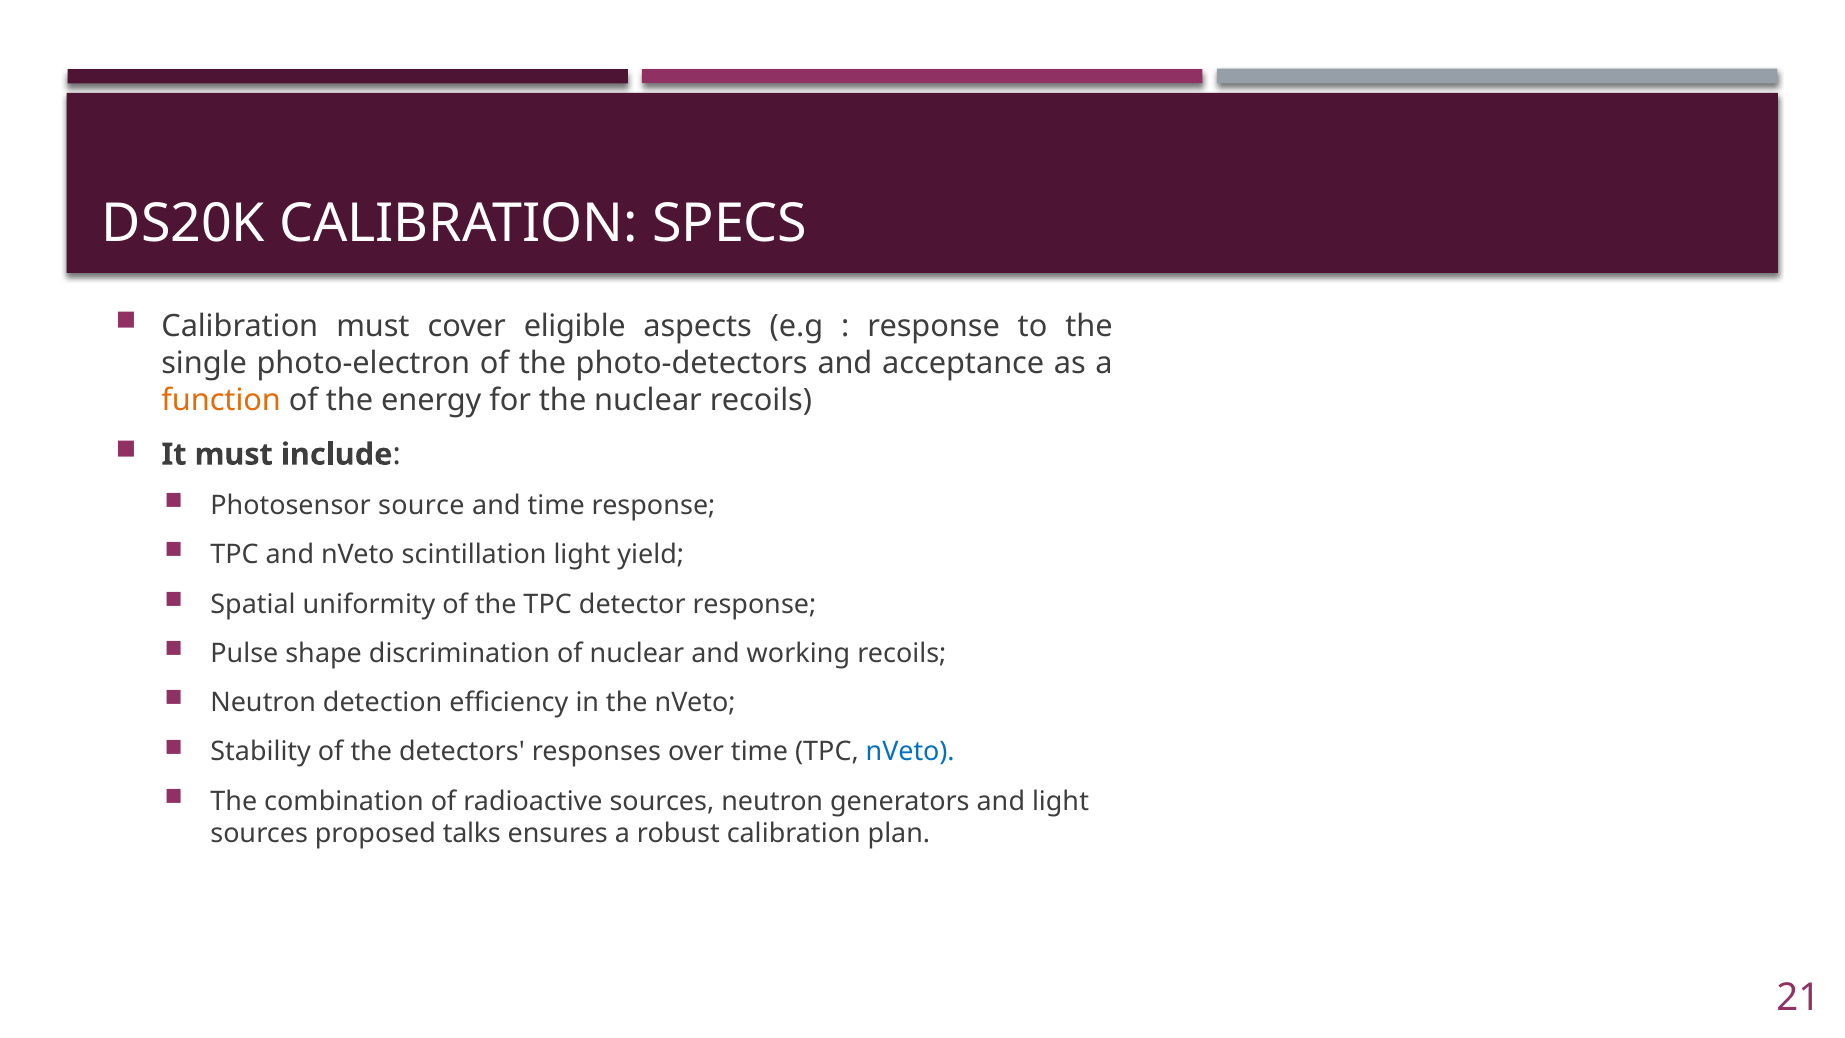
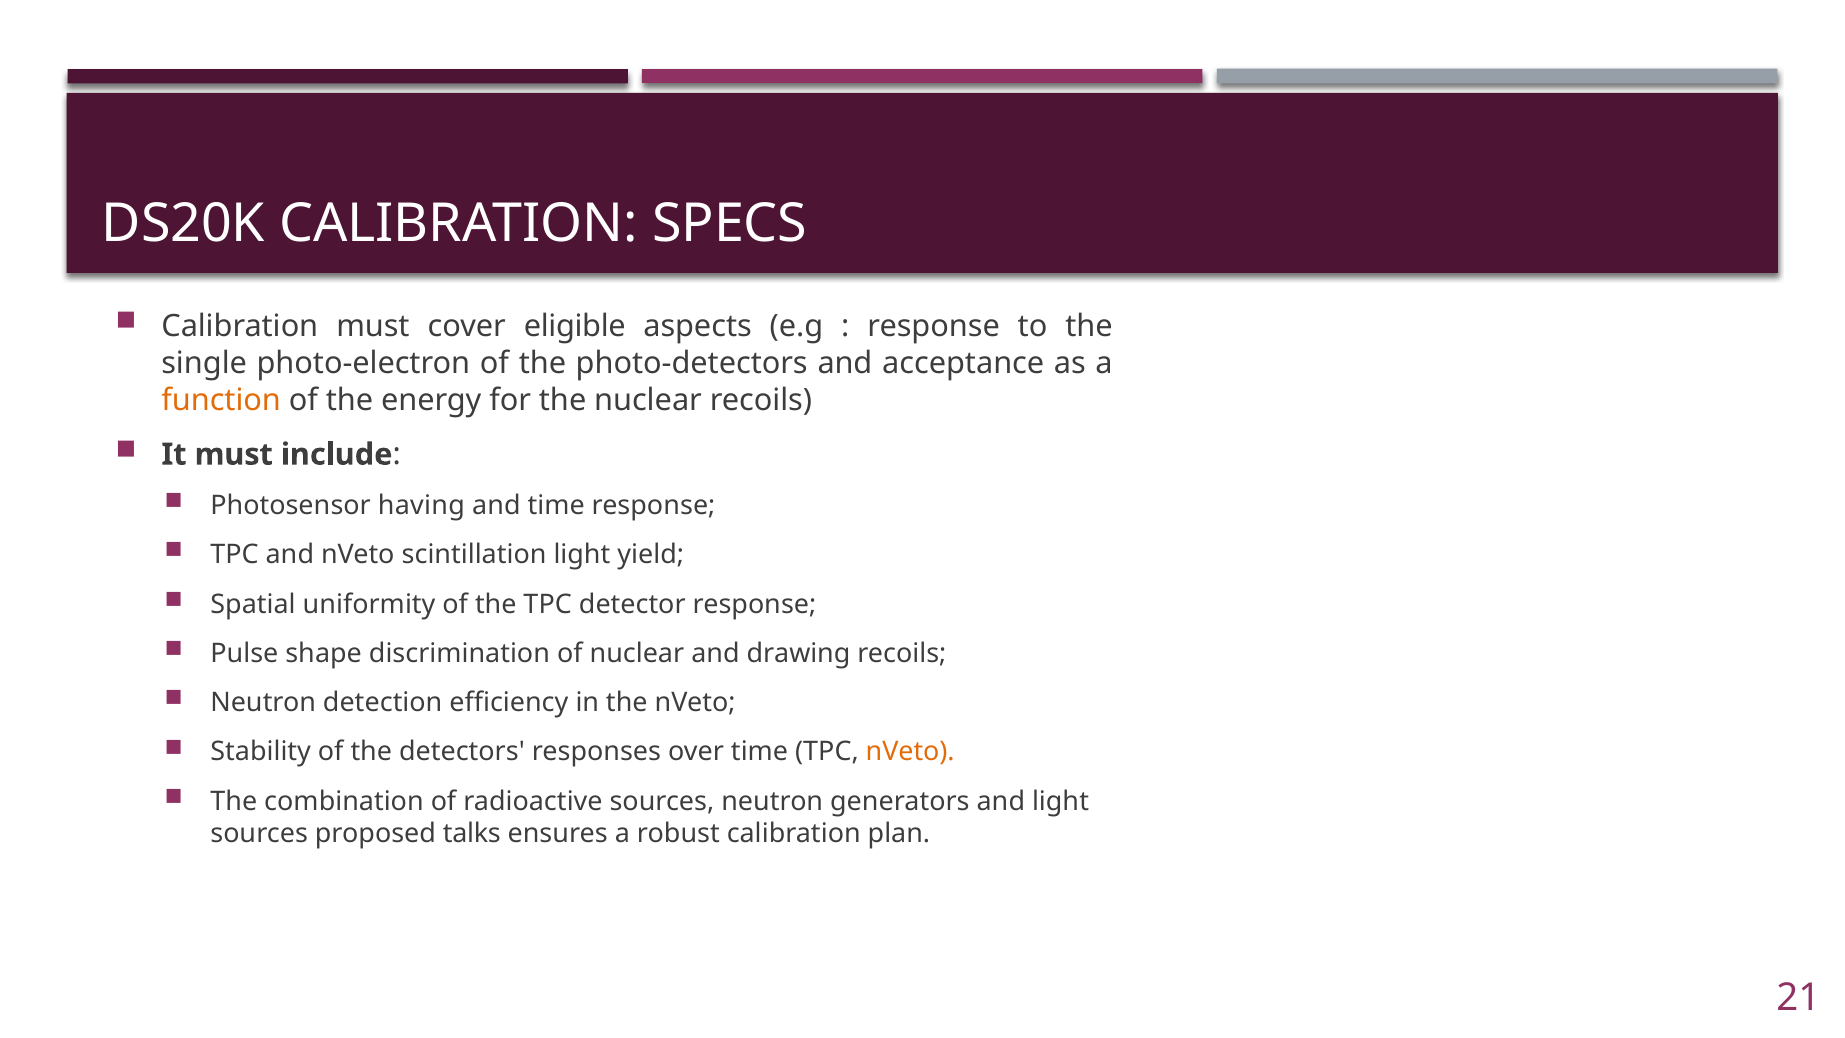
source: source -> having (421, 506)
working: working -> drawing (799, 653)
nVeto colour: blue -> orange (910, 752)
